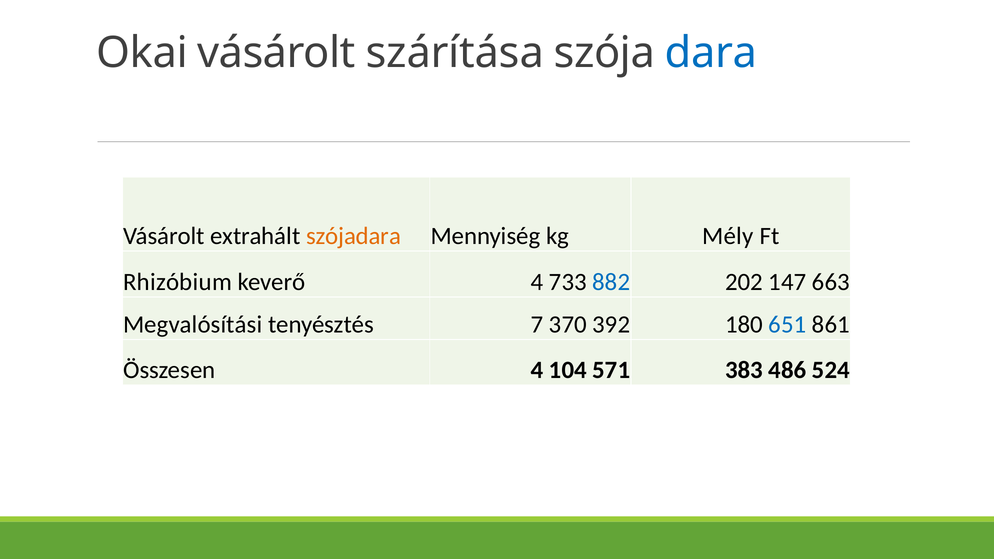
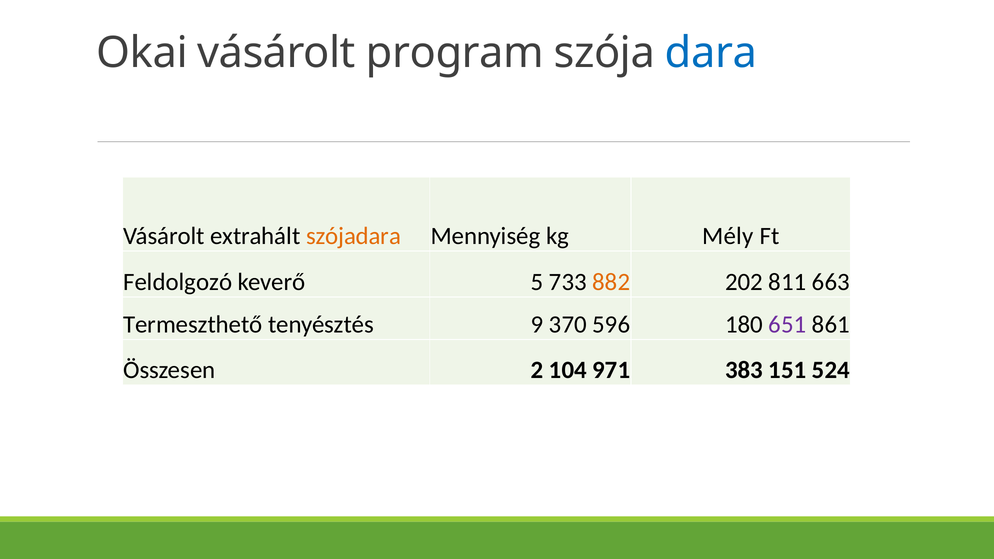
szárítása: szárítása -> program (455, 53)
Rhizóbium: Rhizóbium -> Feldolgozó (178, 282)
keverő 4: 4 -> 5 (537, 282)
882 colour: blue -> orange (611, 282)
147: 147 -> 811 (787, 282)
Megvalósítási: Megvalósítási -> Termeszthető (193, 324)
7: 7 -> 9 (537, 324)
392: 392 -> 596 (611, 324)
651 colour: blue -> purple (787, 324)
Összesen 4: 4 -> 2 (537, 370)
571: 571 -> 971 (611, 370)
486: 486 -> 151 (787, 370)
